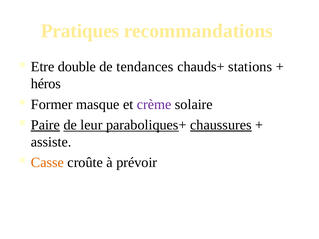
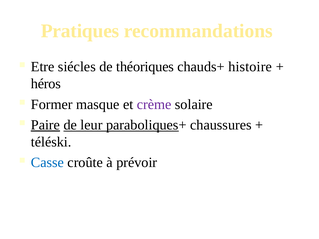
double: double -> siécles (77, 67)
tendances: tendances -> théoriques (145, 67)
stations: stations -> histoire (250, 67)
chaussures underline: present -> none (221, 125)
assiste: assiste -> téléski (51, 142)
Casse colour: orange -> blue (47, 163)
